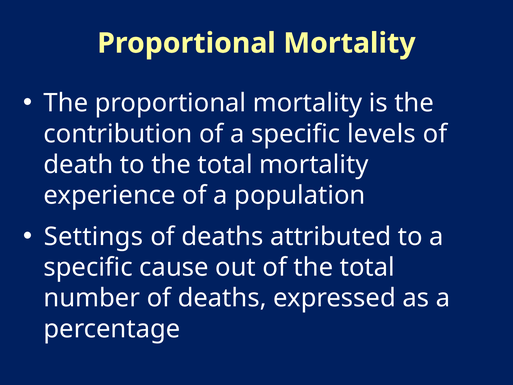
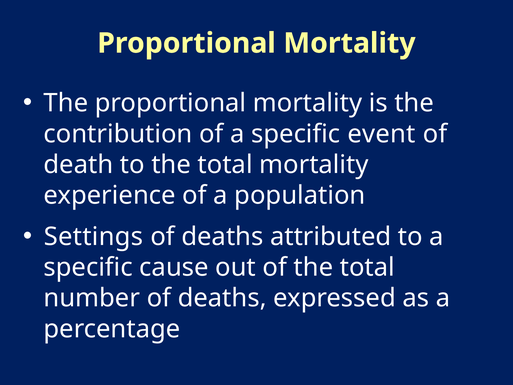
levels: levels -> event (381, 134)
